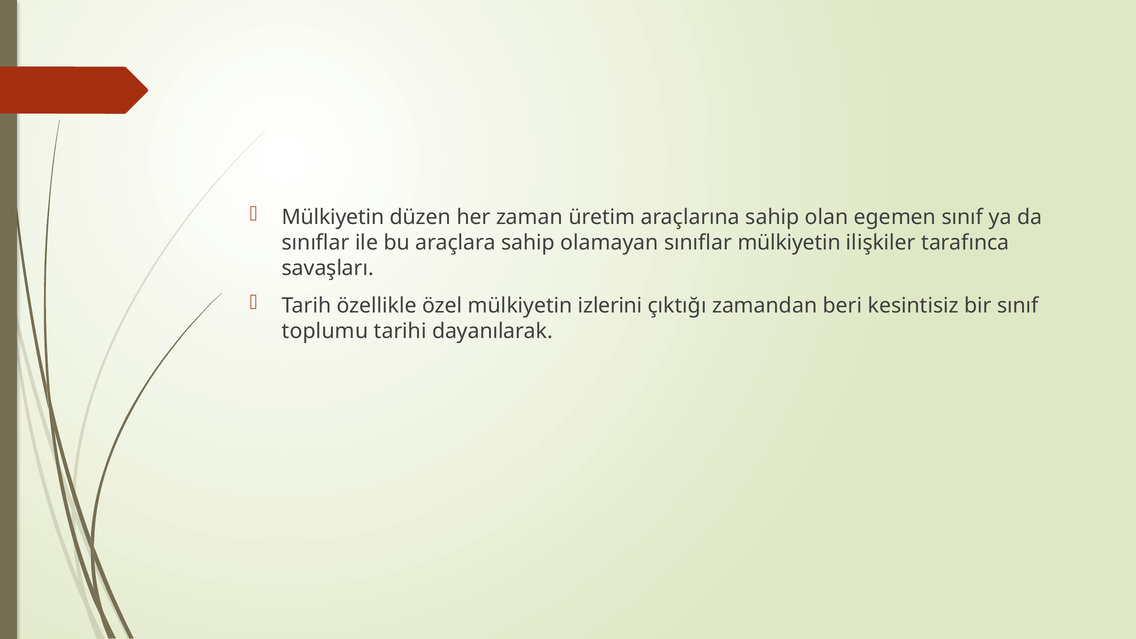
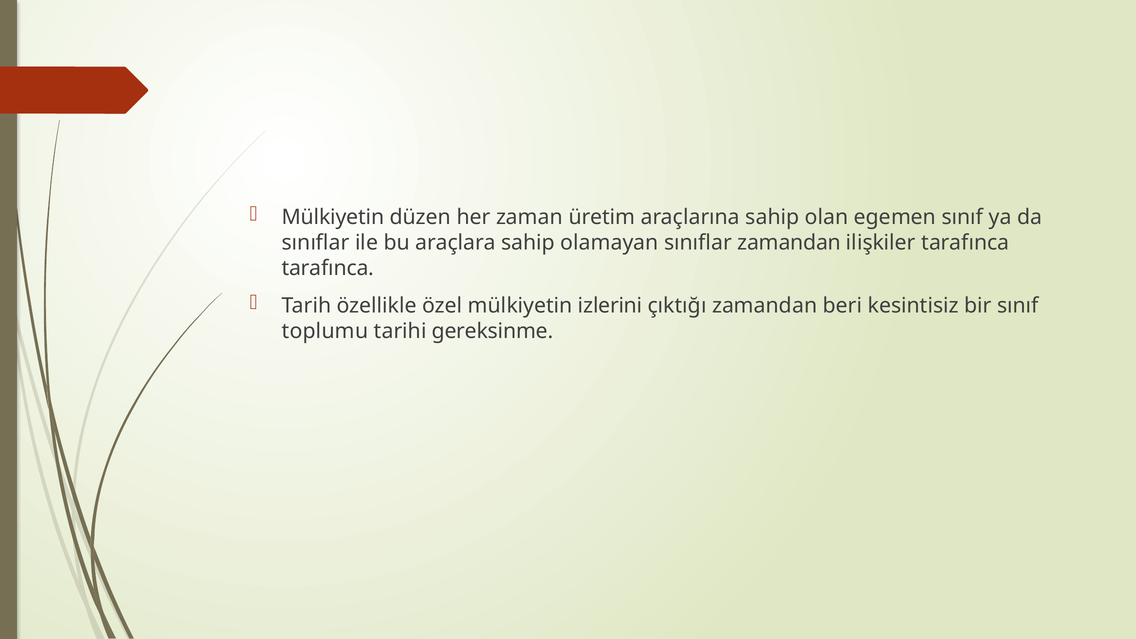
sınıflar mülkiyetin: mülkiyetin -> zamandan (789, 243)
savaşları: savaşları -> tarafınca (328, 268)
dayanılarak: dayanılarak -> gereksinme (493, 331)
